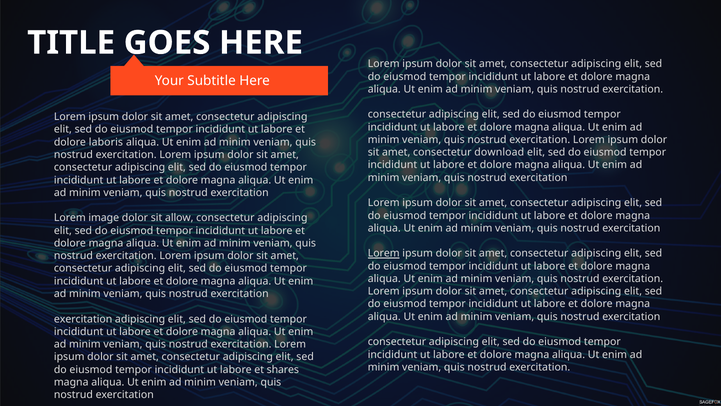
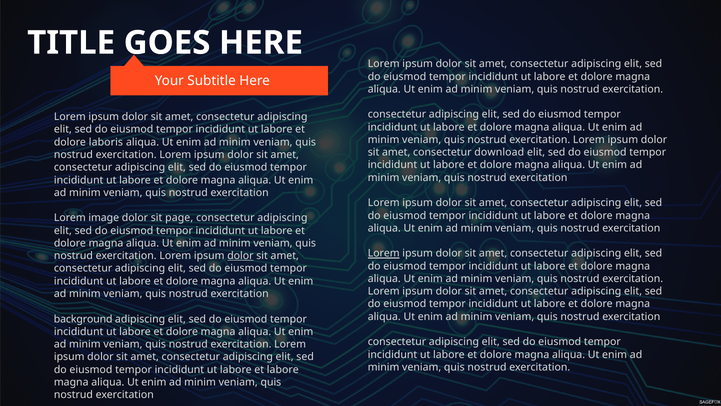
allow: allow -> page (179, 218)
dolor underline: none -> present (240, 256)
exercitation: exercitation -> background (83, 319)
et shares: shares -> labore (283, 369)
